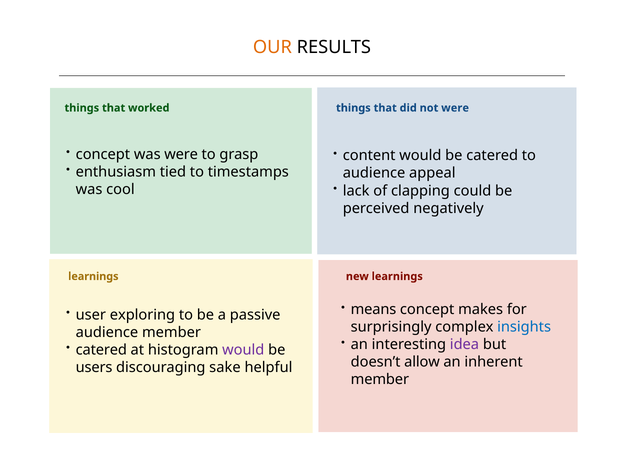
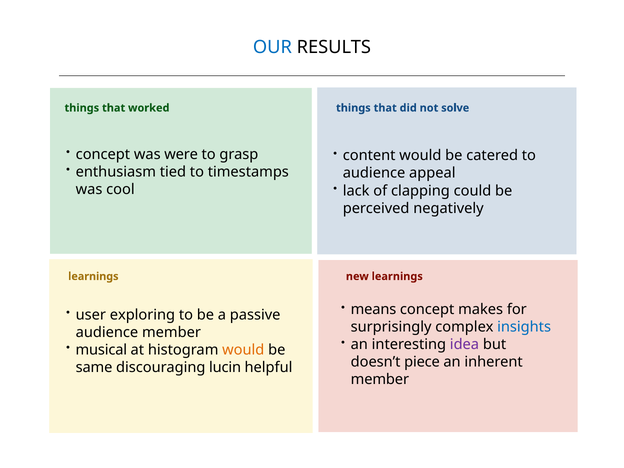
OUR colour: orange -> blue (272, 47)
not were: were -> solve (455, 108)
catered: catered -> musical (101, 350)
would colour: purple -> orange (243, 350)
allow: allow -> piece (422, 362)
users: users -> same (94, 367)
sake: sake -> lucin (225, 367)
